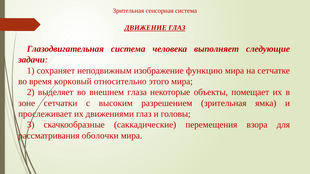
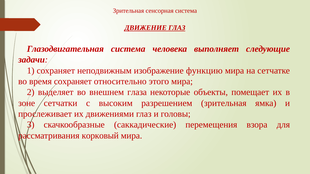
время корковый: корковый -> сохраняет (73, 82)
оболочки: оболочки -> корковый (100, 136)
